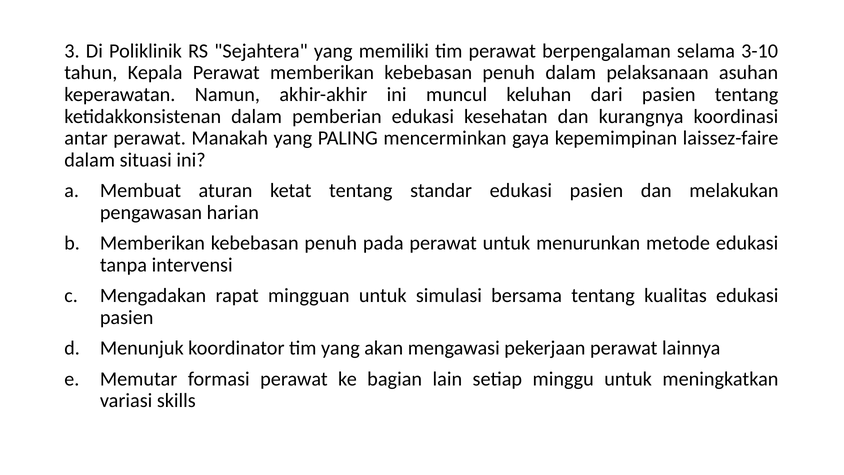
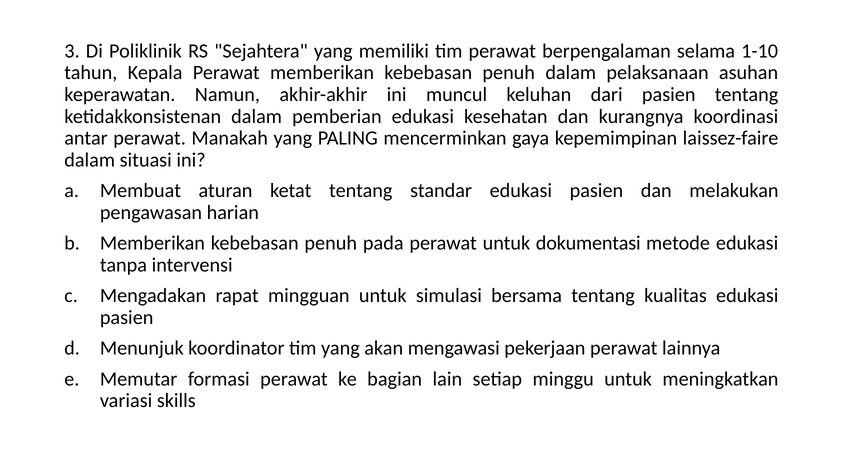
3-10: 3-10 -> 1-10 (760, 51)
menurunkan: menurunkan -> dokumentasi (588, 243)
